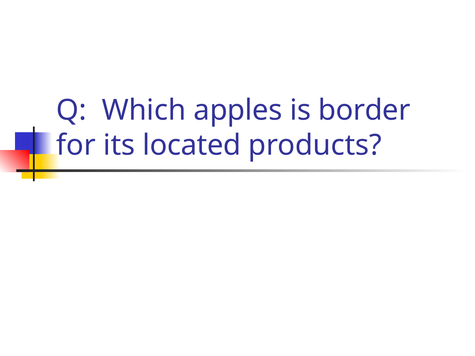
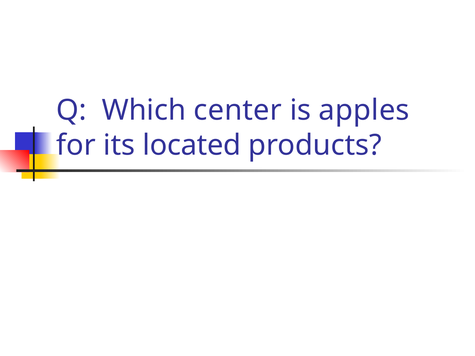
apples: apples -> center (238, 110)
border: border -> apples (364, 110)
